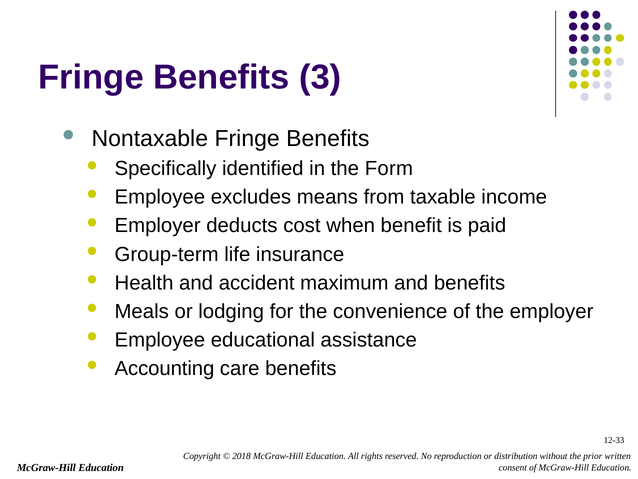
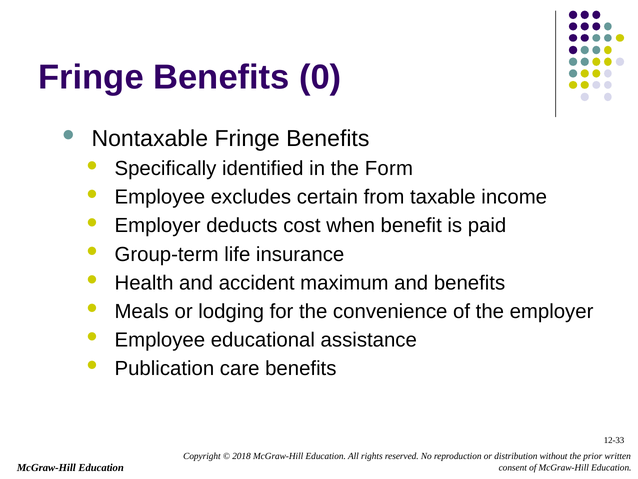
3: 3 -> 0 (320, 77)
means: means -> certain (327, 197)
Accounting: Accounting -> Publication (164, 368)
